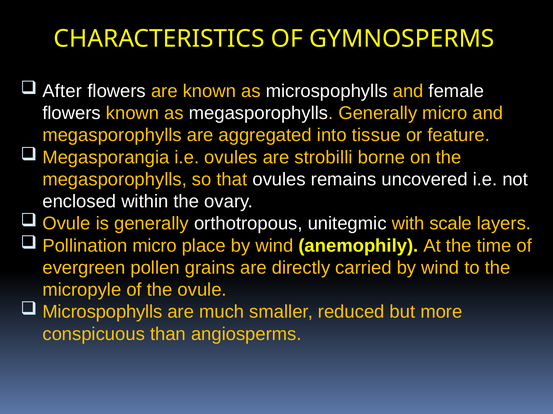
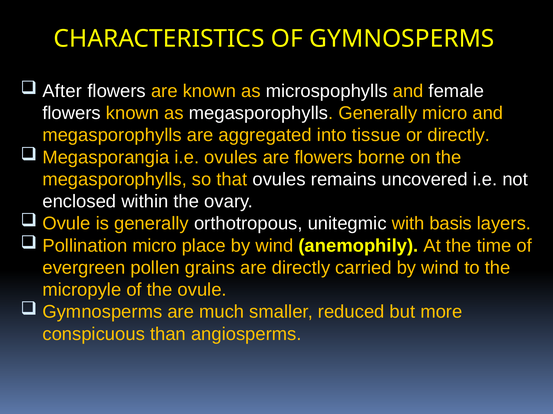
or feature: feature -> directly (459, 135)
are strobilli: strobilli -> flowers (324, 158)
scale: scale -> basis (451, 224)
Microspophylls: Microspophylls -> Gymnosperms (102, 312)
